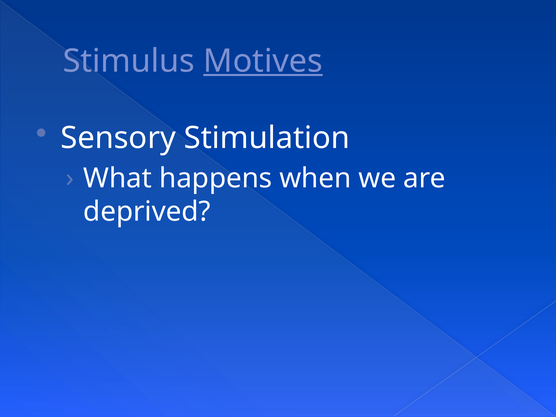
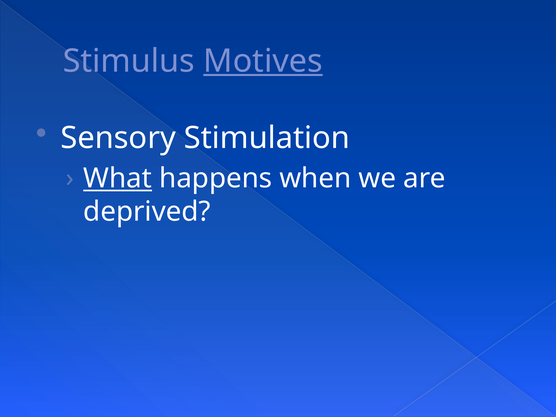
What underline: none -> present (118, 178)
